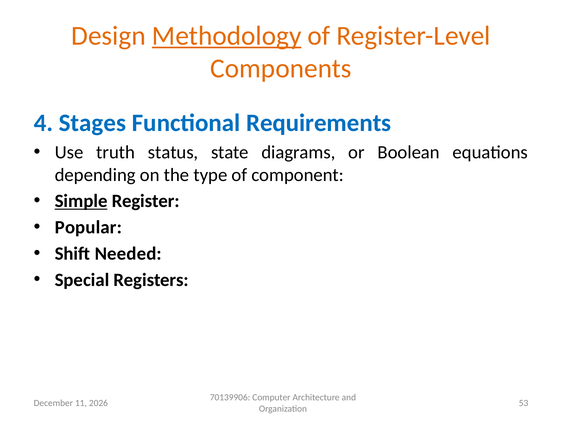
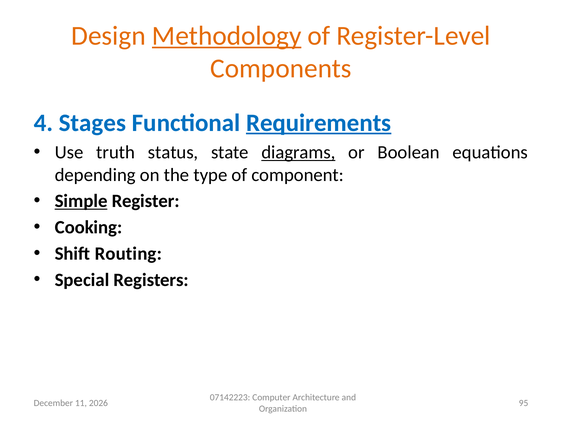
Requirements underline: none -> present (319, 123)
diagrams underline: none -> present (298, 152)
Popular: Popular -> Cooking (89, 227)
Needed: Needed -> Routing (128, 253)
70139906: 70139906 -> 07142223 (230, 397)
53: 53 -> 95 (524, 402)
